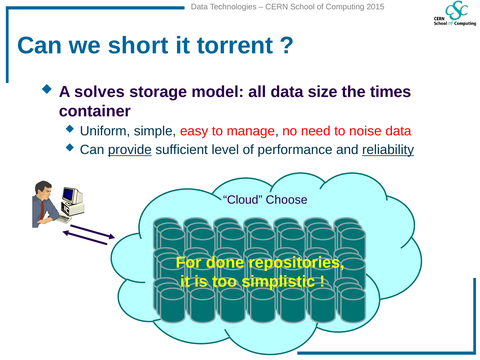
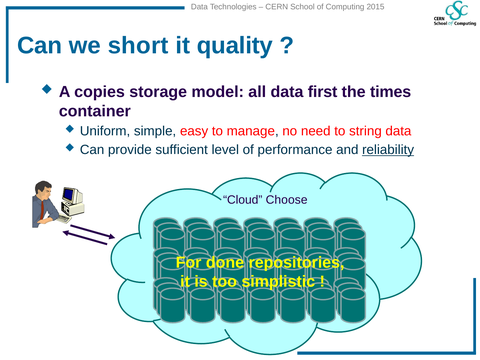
torrent: torrent -> quality (235, 46)
solves: solves -> copies (100, 92)
size: size -> first (323, 92)
noise: noise -> string (365, 131)
provide underline: present -> none (130, 150)
